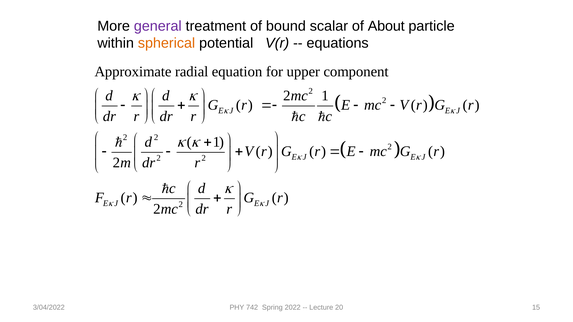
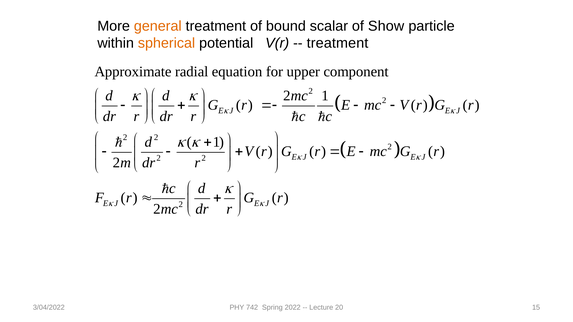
general colour: purple -> orange (158, 26)
About: About -> Show (386, 26)
equations: equations -> treatment (338, 43)
